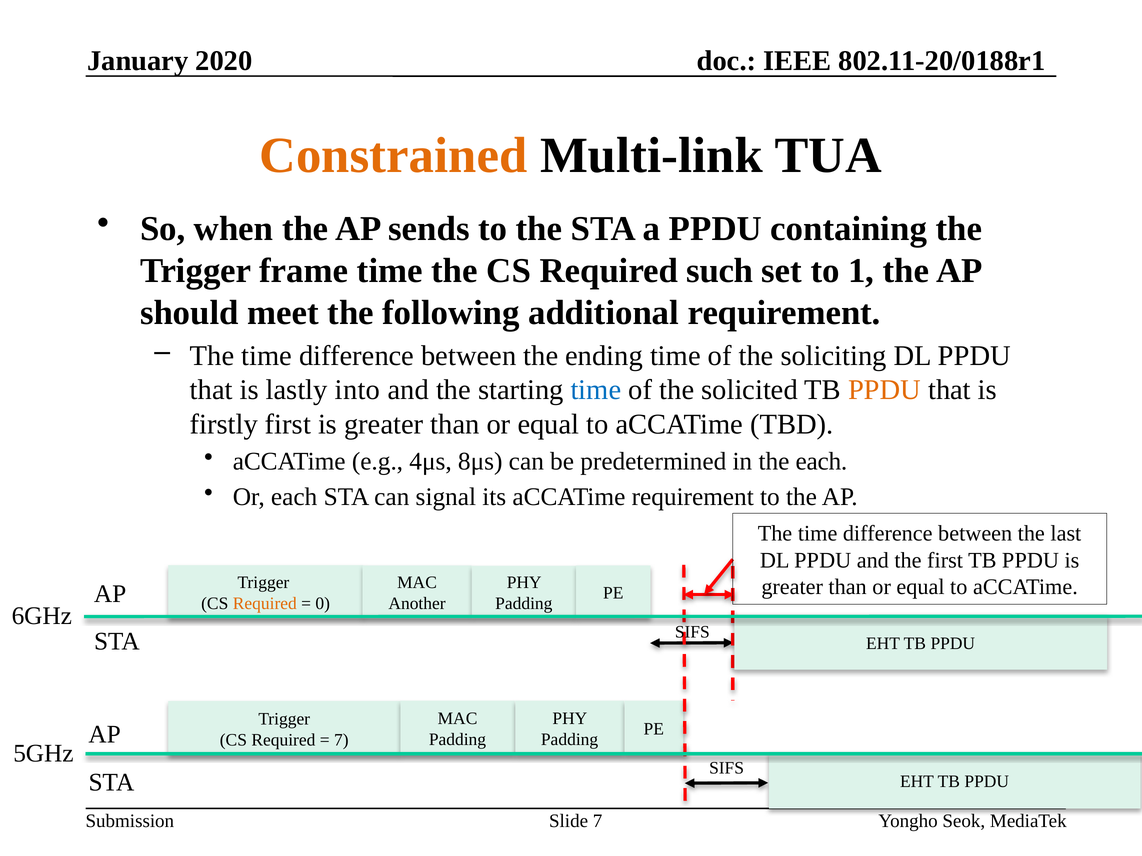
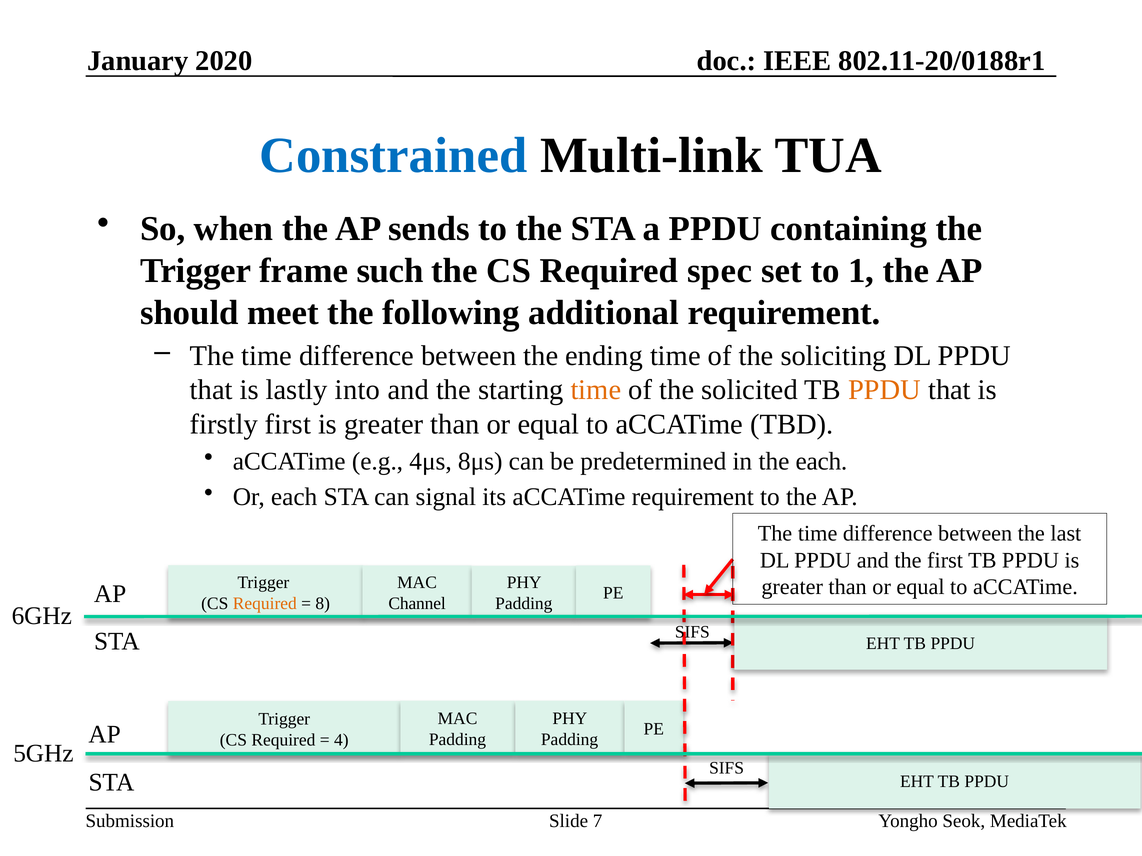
Constrained colour: orange -> blue (393, 156)
frame time: time -> such (390, 271)
such: such -> spec (720, 271)
time colour: blue -> orange (596, 390)
0: 0 -> 8 (323, 604)
Another: Another -> Channel (417, 604)
7: 7 -> 4 (341, 740)
